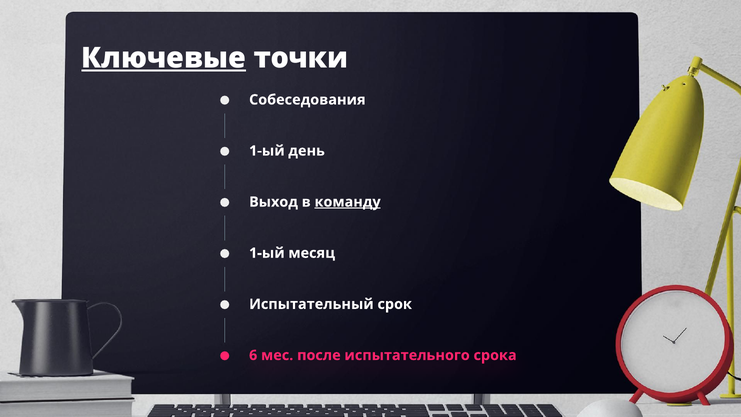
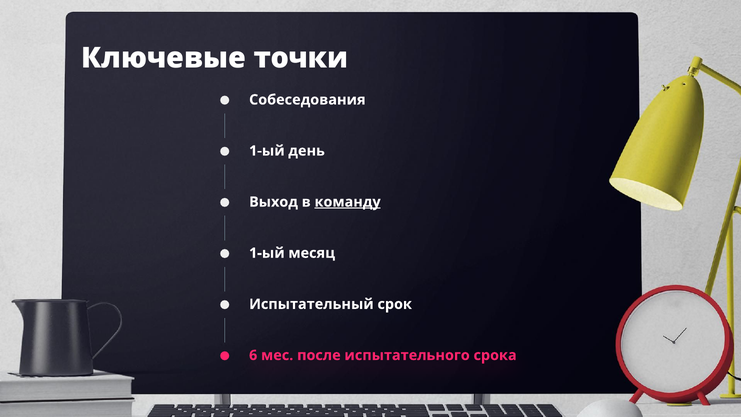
Ключевые underline: present -> none (164, 58)
